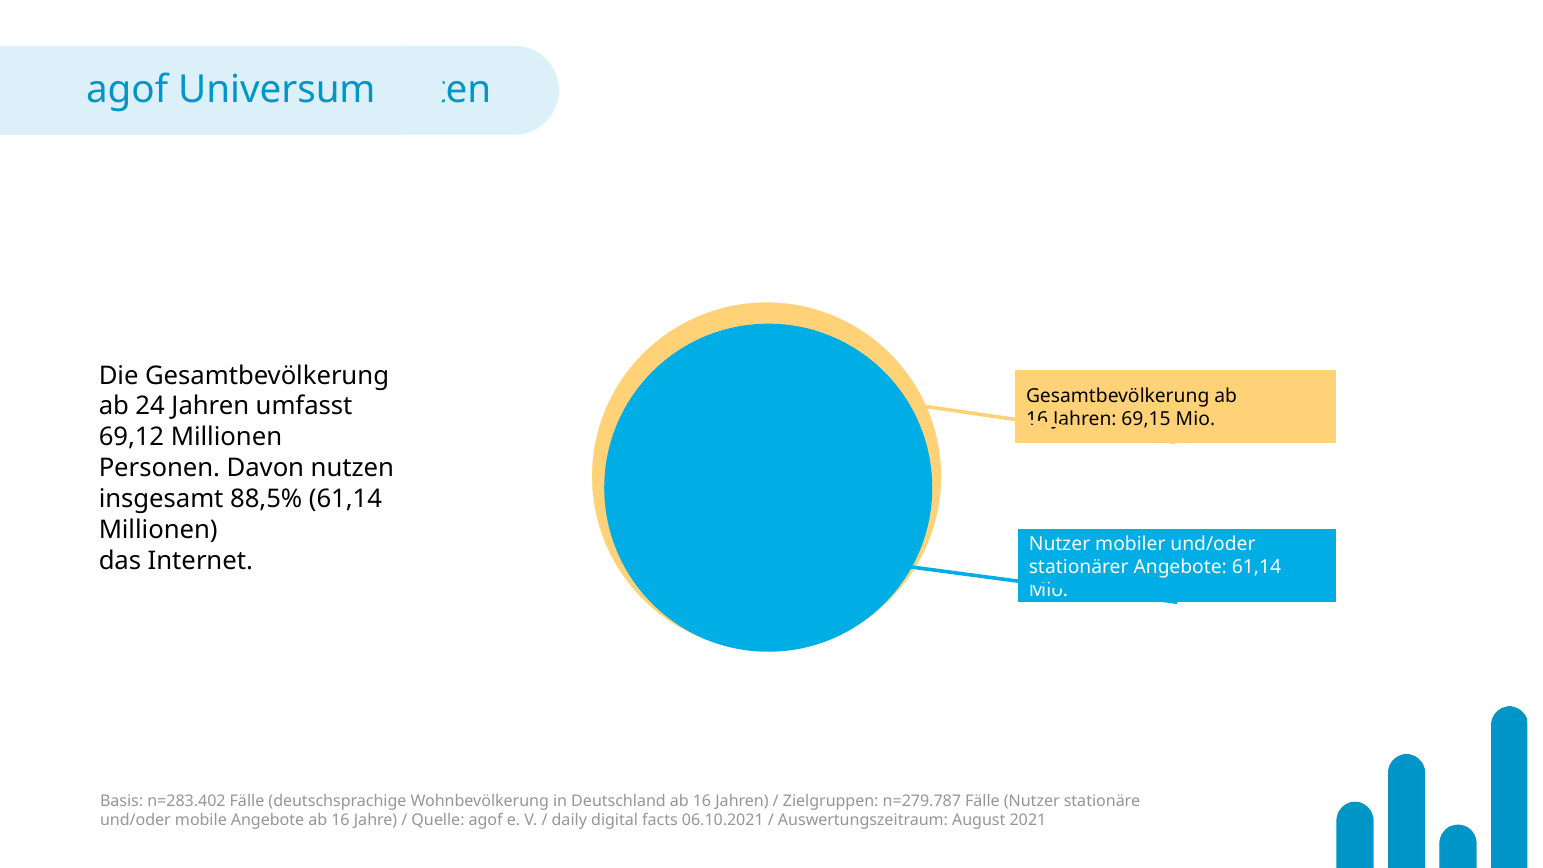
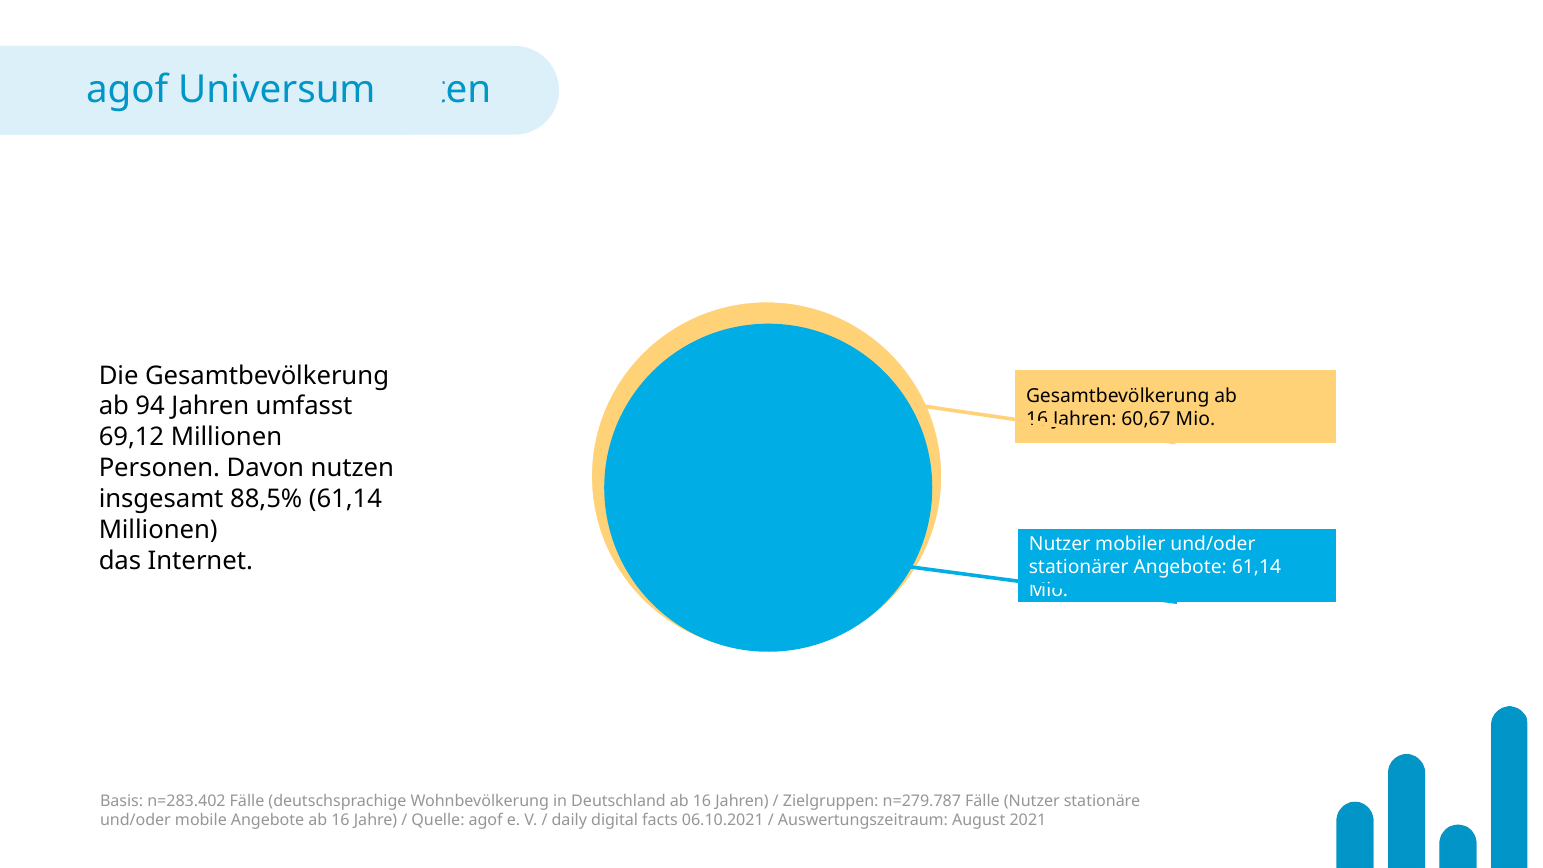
24: 24 -> 94 (150, 406)
69,15: 69,15 -> 60,67 (1146, 419)
